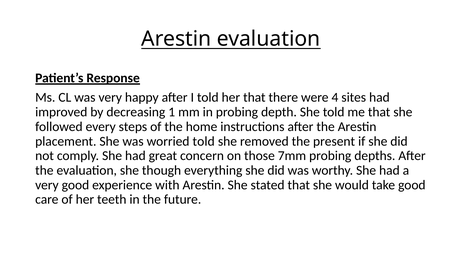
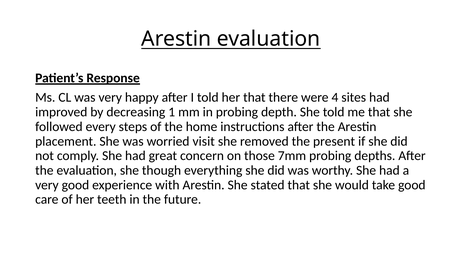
worried told: told -> visit (204, 141)
